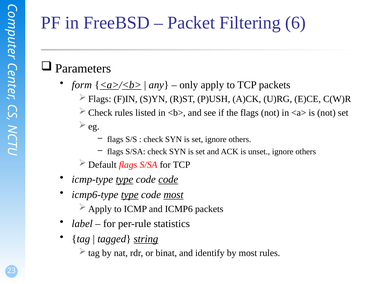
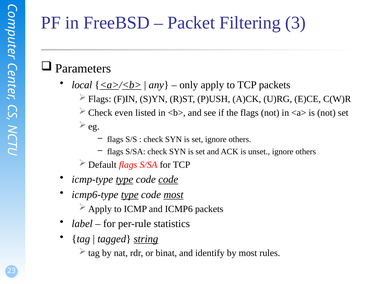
6: 6 -> 3 (296, 23)
form: form -> local (82, 85)
rules: rules -> even (124, 113)
